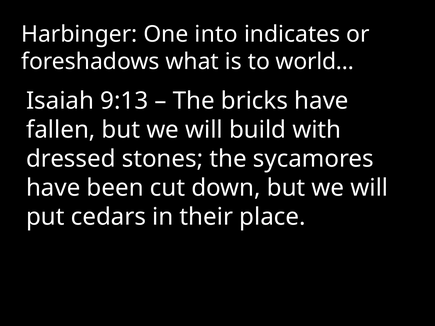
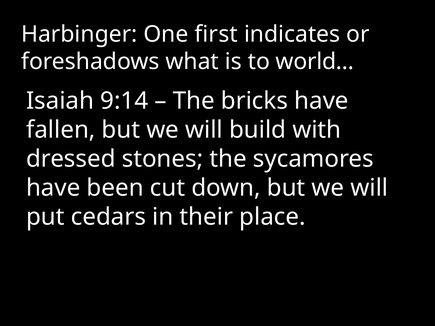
into: into -> first (216, 34)
9:13: 9:13 -> 9:14 (124, 101)
